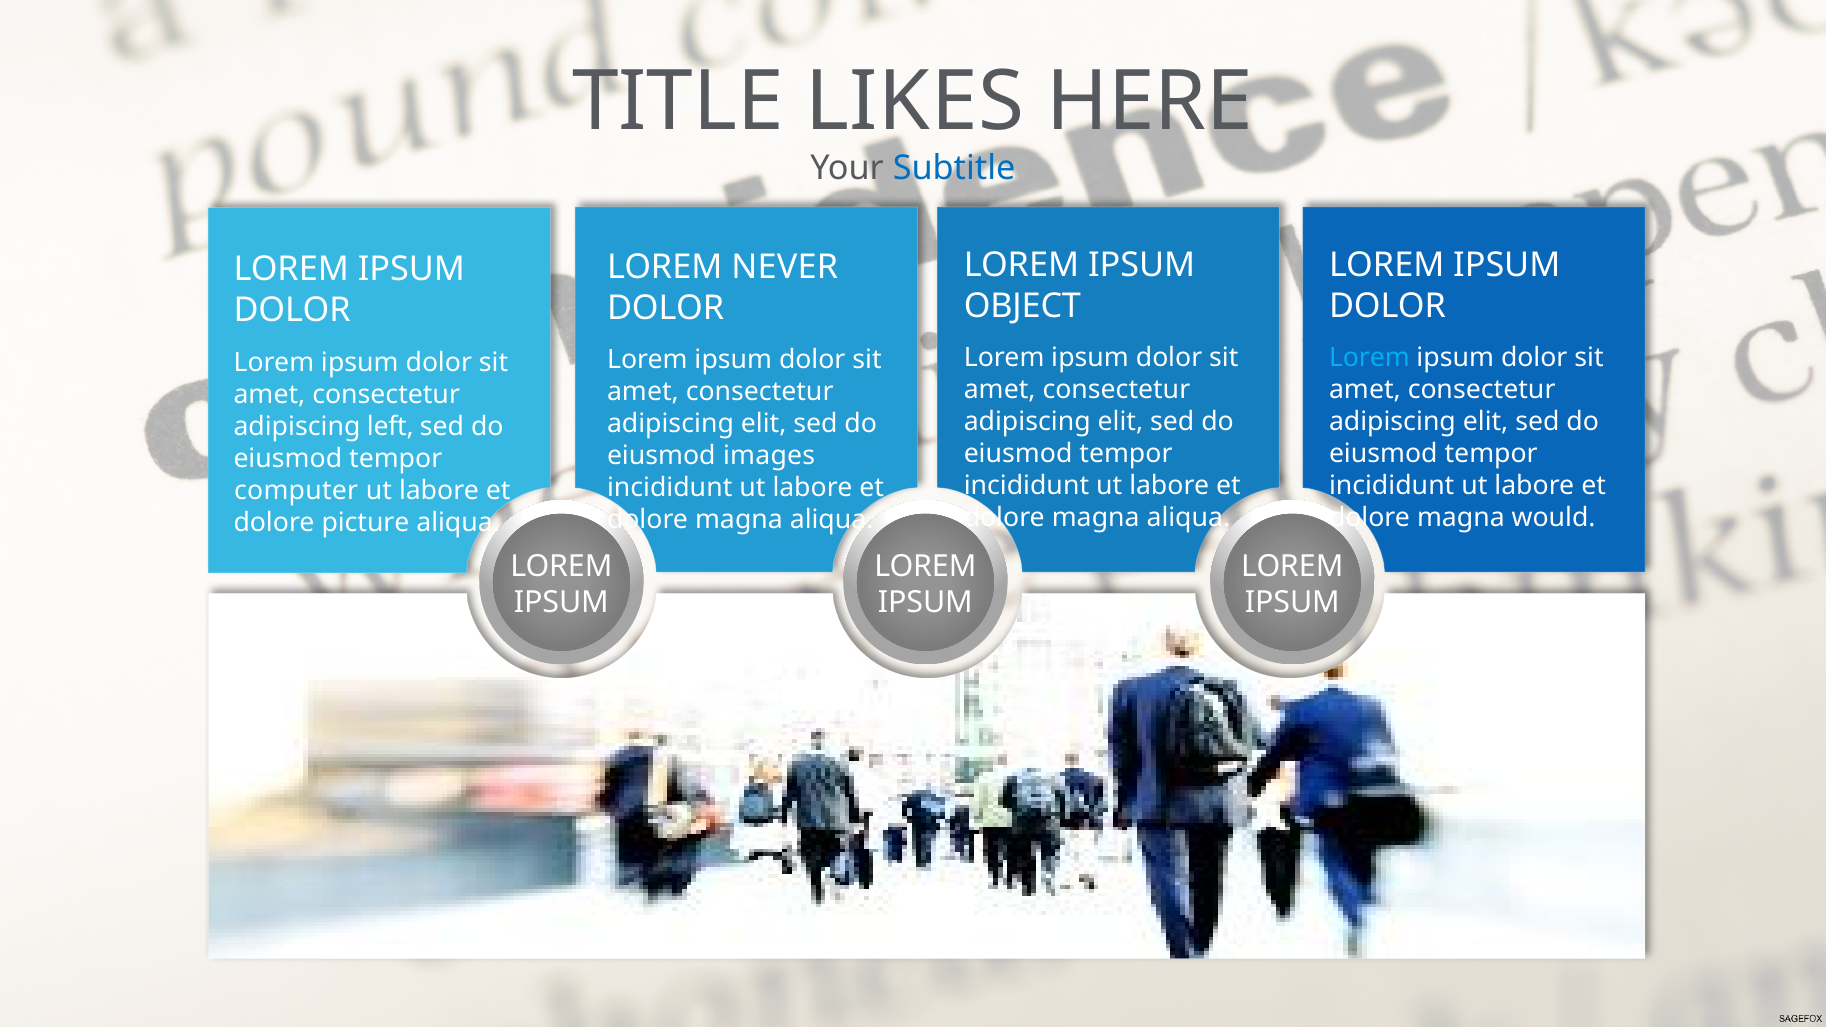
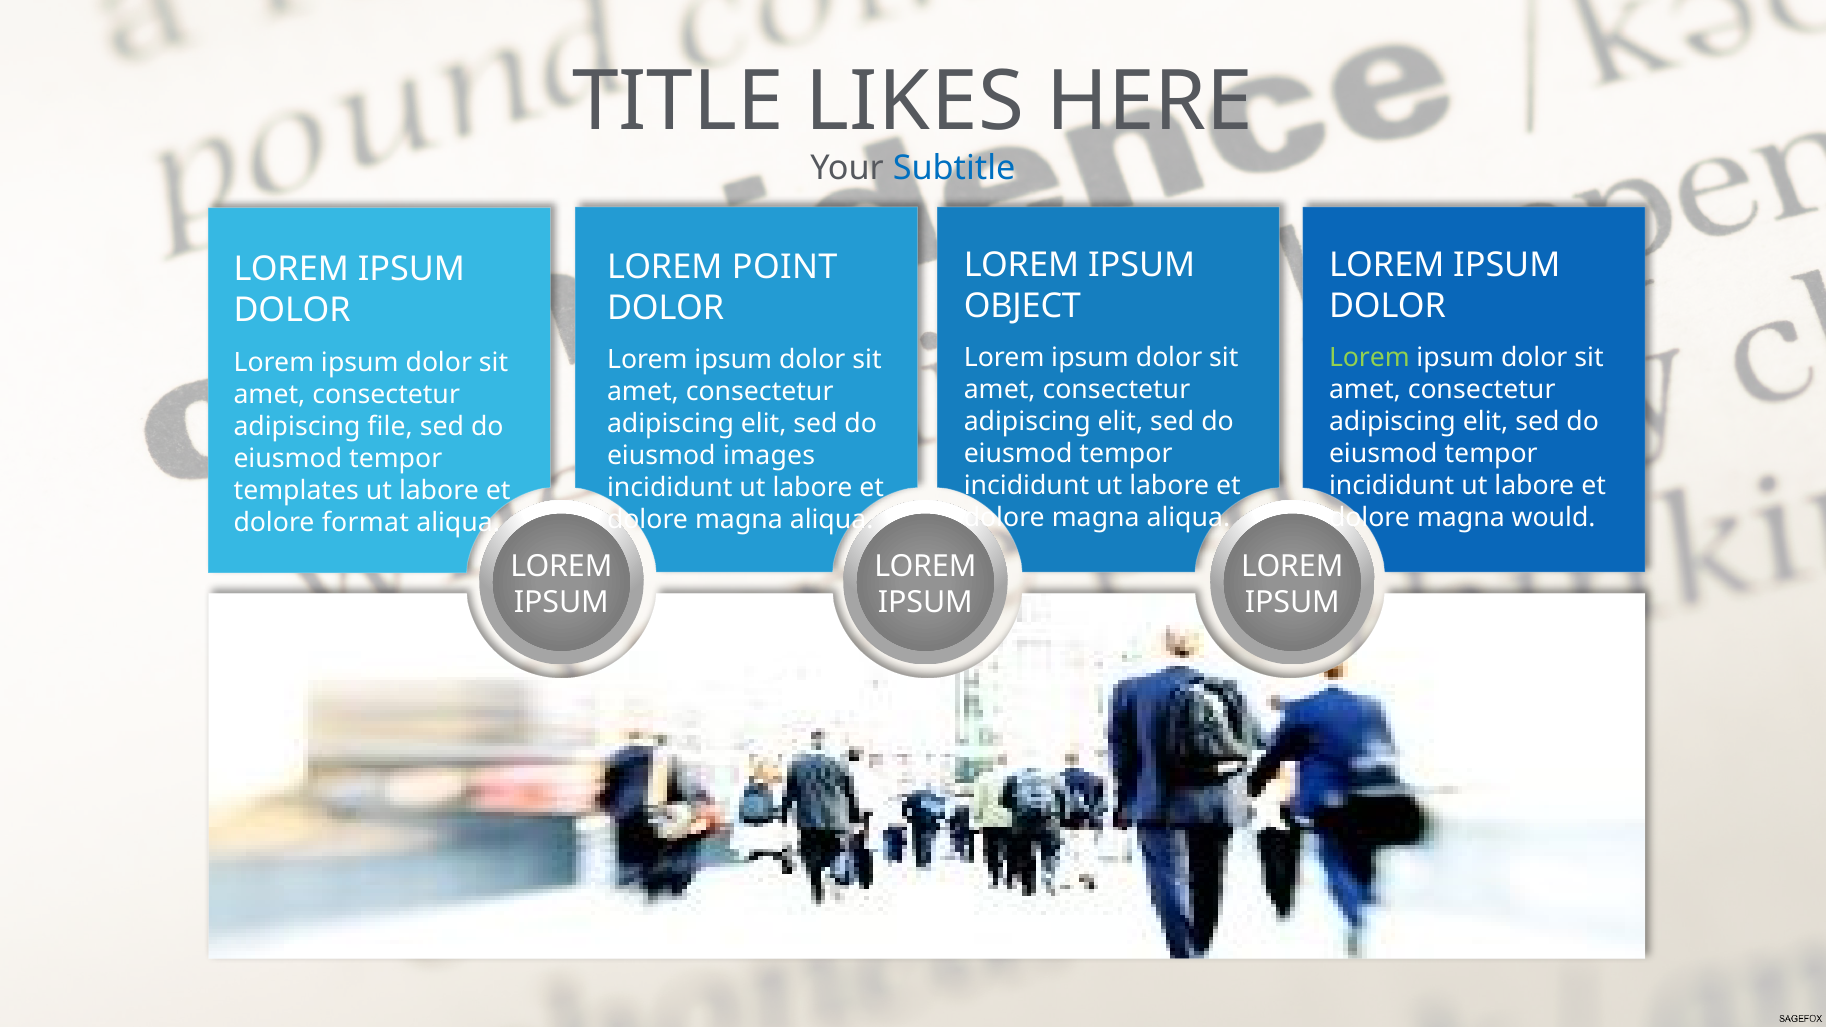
NEVER: NEVER -> POINT (785, 267)
Lorem colour: light blue -> light green (1369, 358)
left: left -> file (390, 427)
computer: computer -> templates (296, 490)
picture: picture -> format (365, 522)
